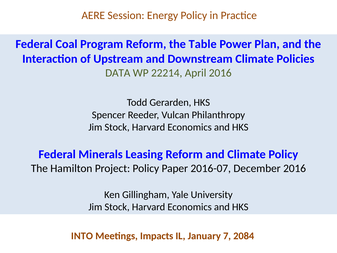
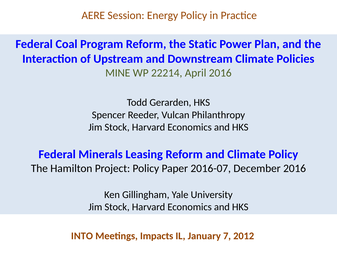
Table: Table -> Static (203, 44)
DATA: DATA -> MINE (118, 73)
2084: 2084 -> 2012 (244, 236)
